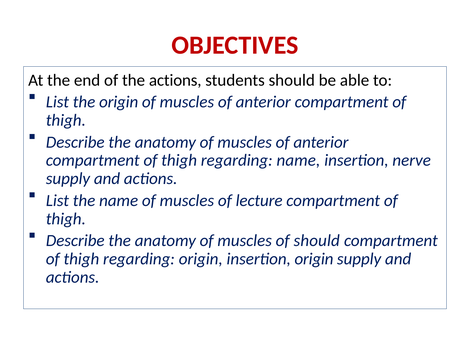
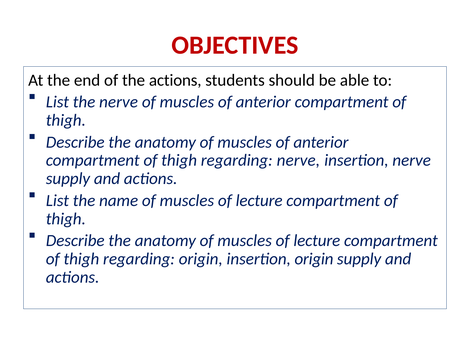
the origin: origin -> nerve (119, 102)
regarding name: name -> nerve (298, 161)
should: should -> lecture (317, 241)
